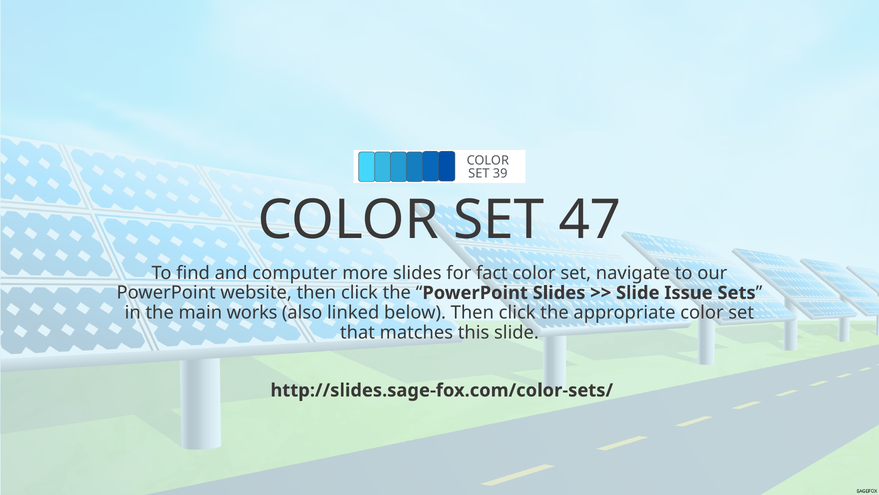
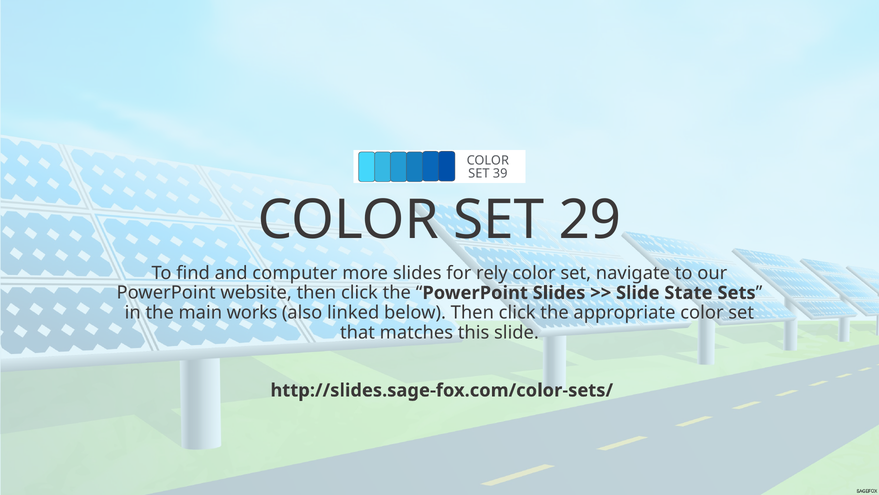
47: 47 -> 29 (590, 220)
fact: fact -> rely (492, 273)
Issue: Issue -> State (688, 293)
